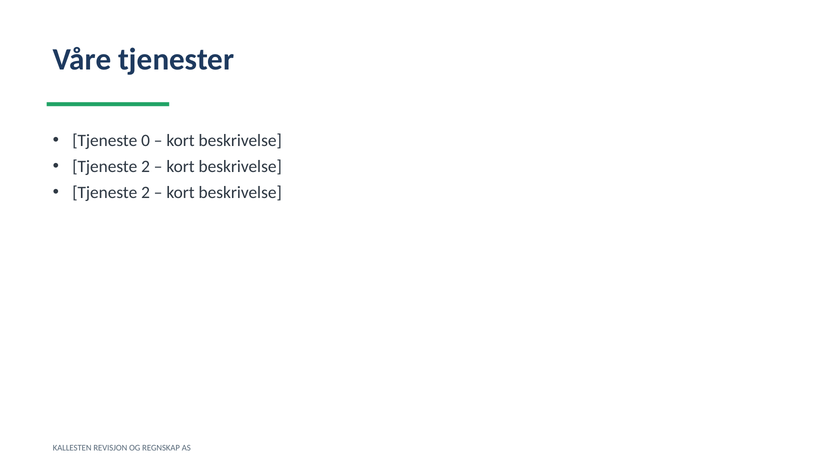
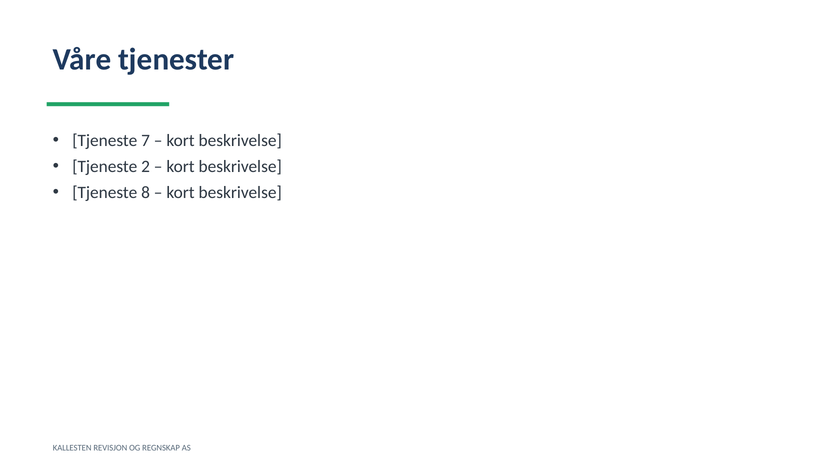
0: 0 -> 7 (146, 141)
2: 2 -> 8 (146, 192)
